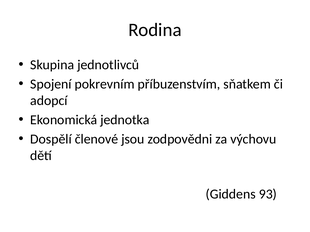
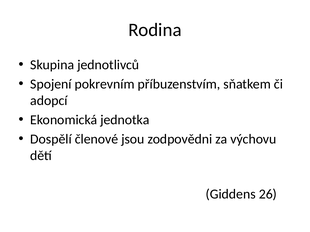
93: 93 -> 26 (268, 195)
